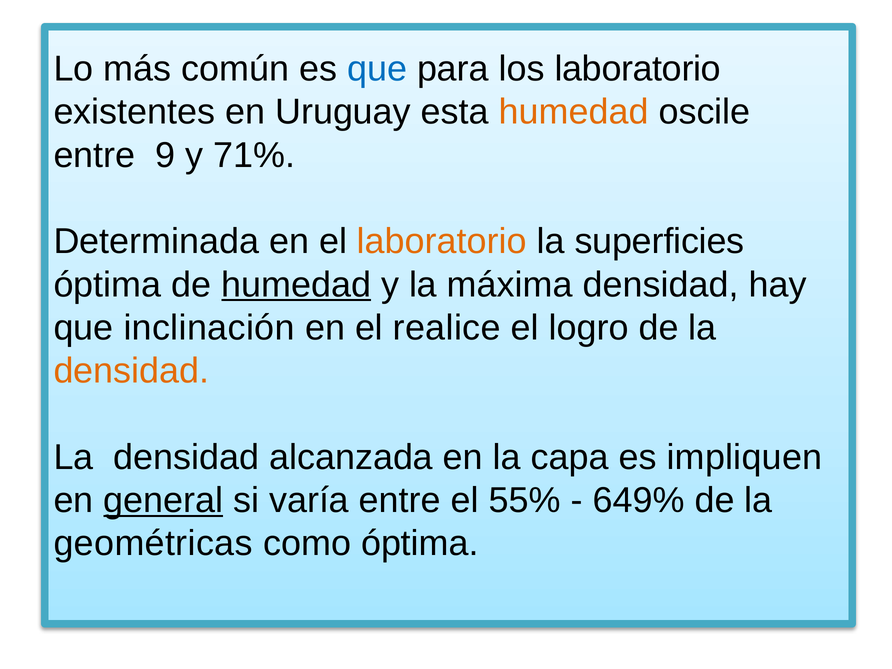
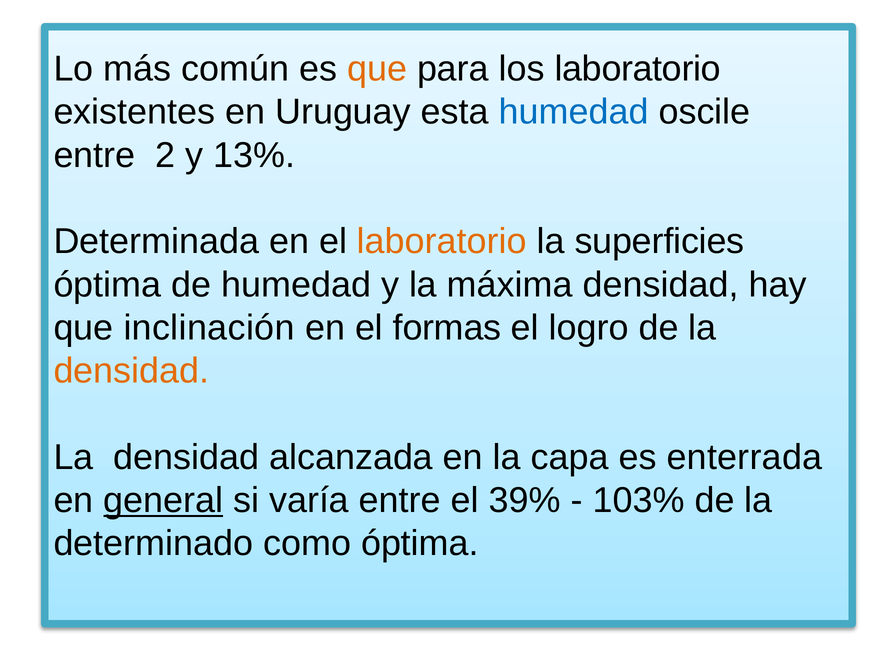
que colour: blue -> orange (377, 69)
humedad colour: orange -> blue (574, 112)
9: 9 -> 2 (165, 155)
71%: 71% -> 13% (254, 155)
humedad underline: present -> none (296, 285)
realice: realice -> formas (447, 328)
impliquen: impliquen -> enterrada (744, 457)
55%: 55% -> 39% (525, 500)
649%: 649% -> 103% (639, 500)
geométricas: geométricas -> determinado (153, 544)
